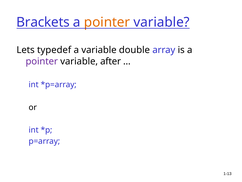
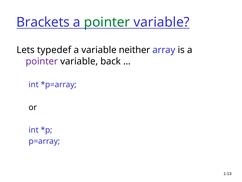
pointer colour: orange -> green (107, 22)
double: double -> neither (134, 50)
after: after -> back (111, 61)
